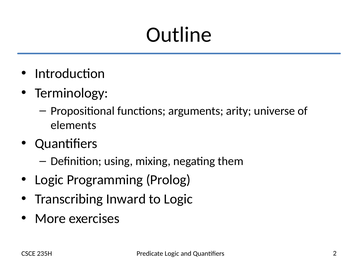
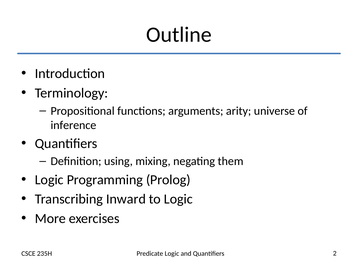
elements: elements -> inference (73, 125)
